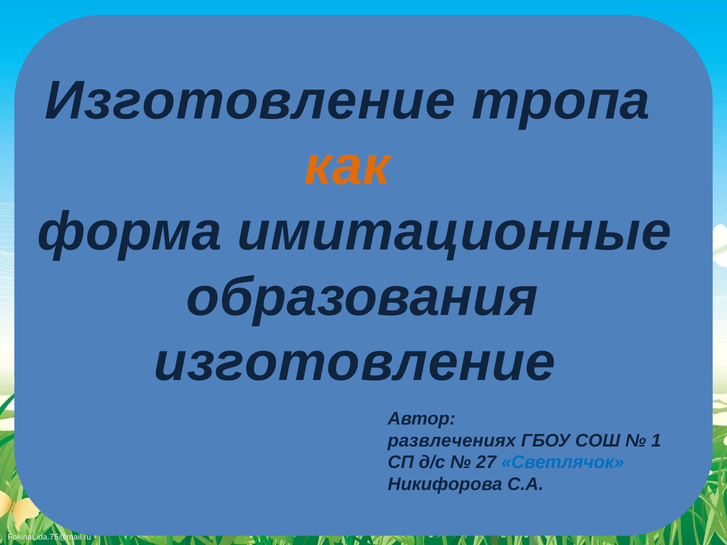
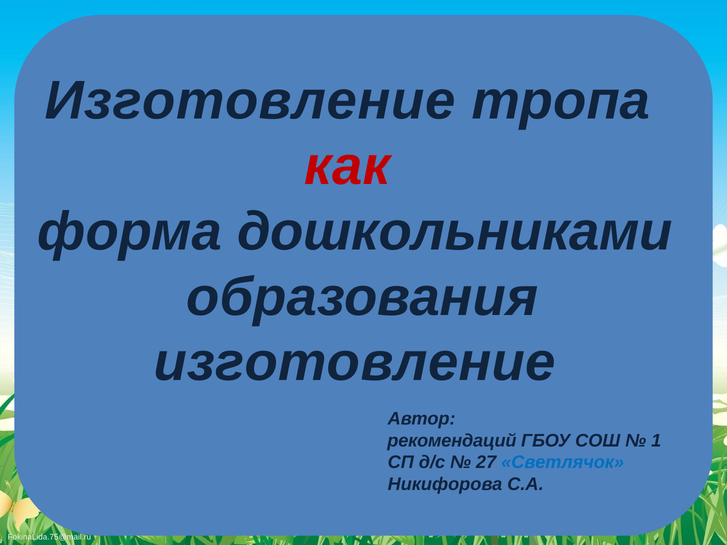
как colour: orange -> red (347, 166)
имитационные: имитационные -> дошкольниками (455, 232)
развлечениях: развлечениях -> рекомендаций (452, 441)
